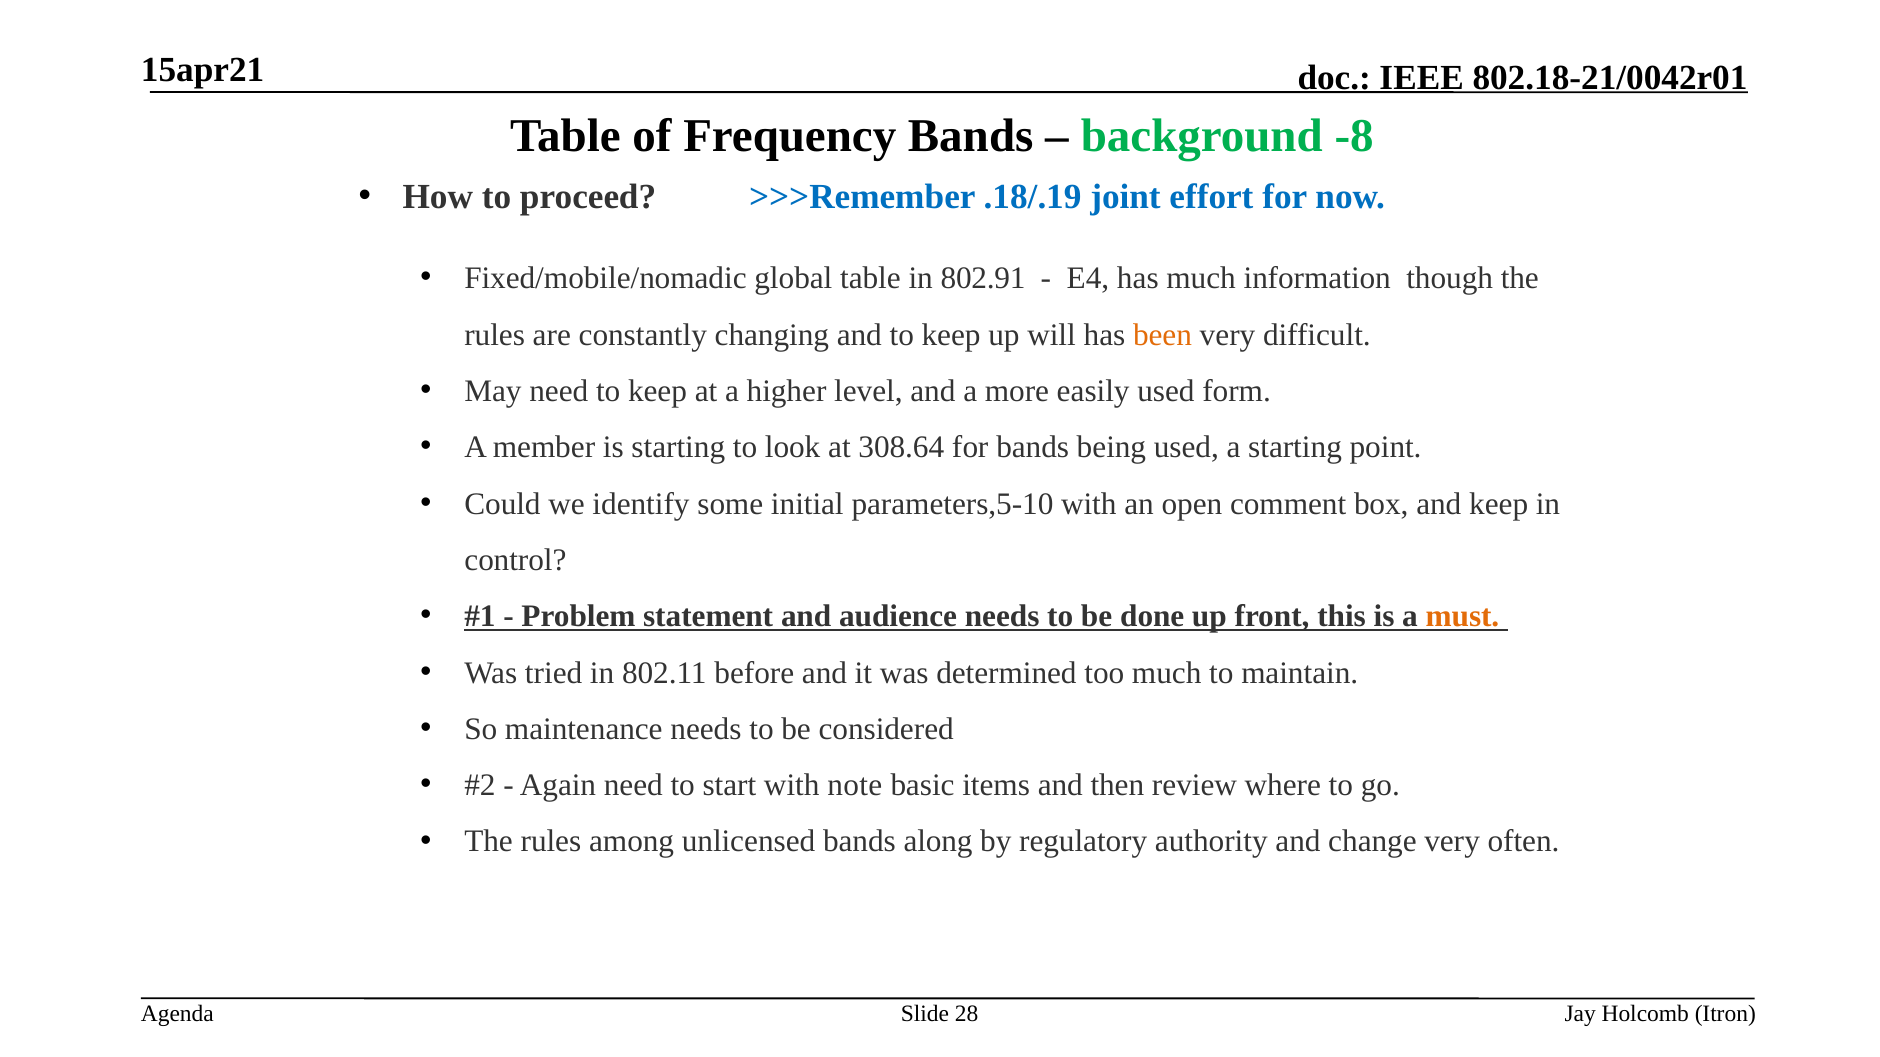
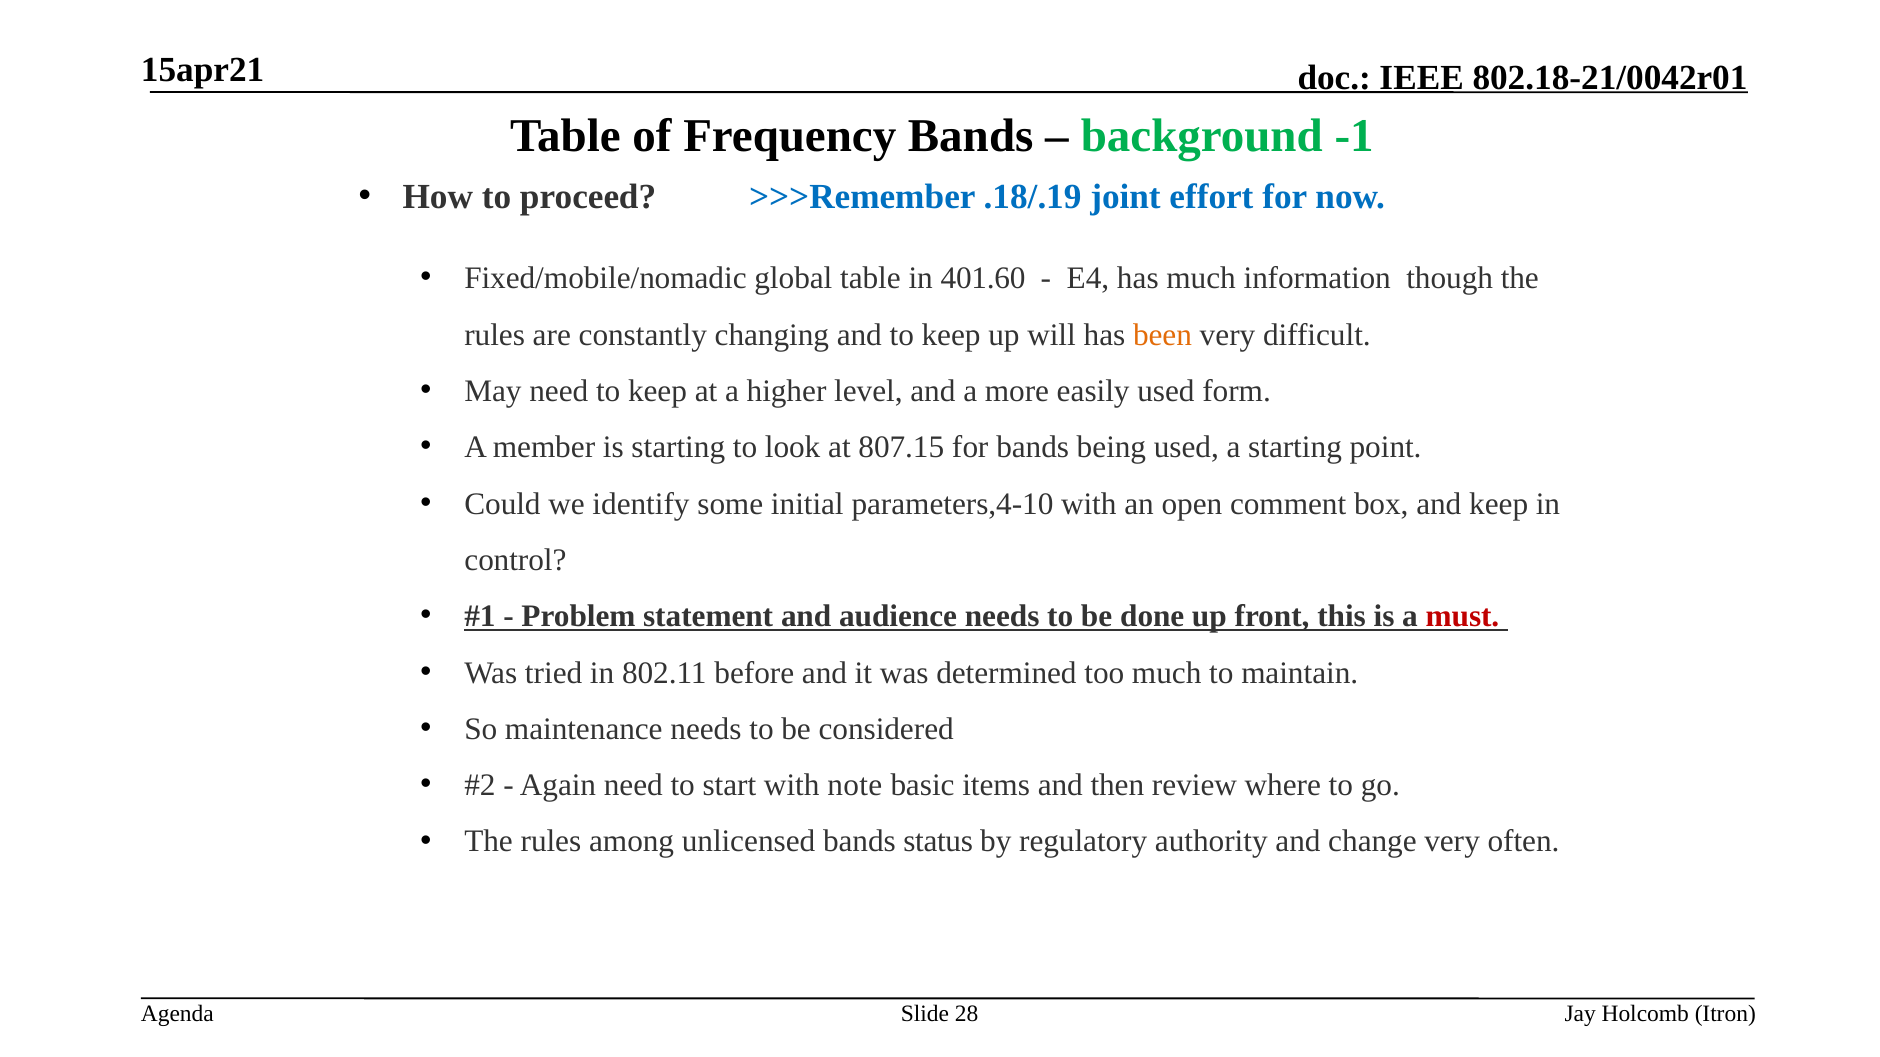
-8: -8 -> -1 (1354, 136)
802.91: 802.91 -> 401.60 (983, 279)
308.64: 308.64 -> 807.15 (901, 448)
parameters,5-10: parameters,5-10 -> parameters,4-10 (953, 504)
must colour: orange -> red (1463, 617)
along: along -> status (938, 842)
